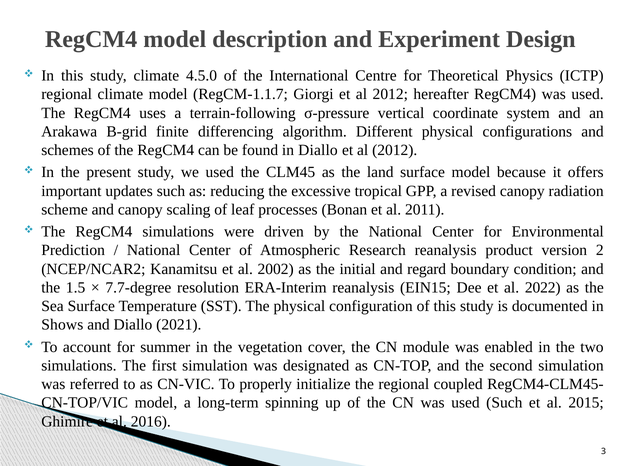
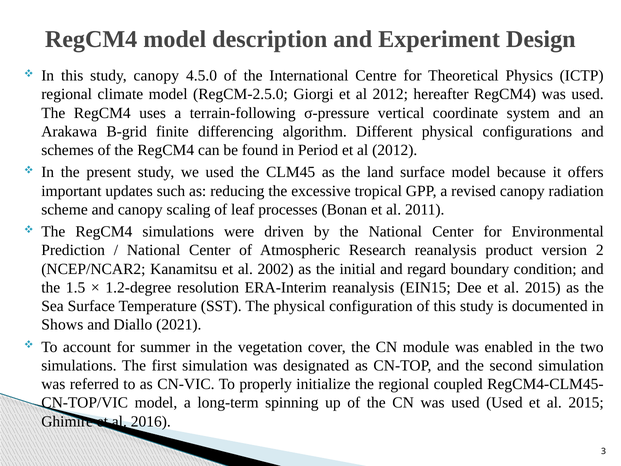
study climate: climate -> canopy (156, 76)
RegCM-1.1.7: RegCM-1.1.7 -> RegCM-2.5.0 (240, 94)
in Diallo: Diallo -> Period (318, 150)
7.7-degree: 7.7-degree -> 1.2-degree (138, 287)
Dee et al 2022: 2022 -> 2015 (543, 287)
used Such: Such -> Used (504, 403)
